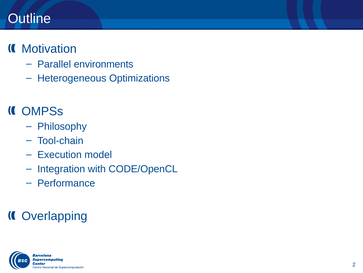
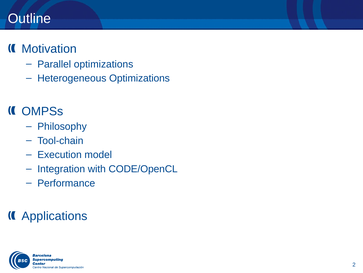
Parallel environments: environments -> optimizations (104, 64)
Overlapping: Overlapping -> Applications (54, 216)
